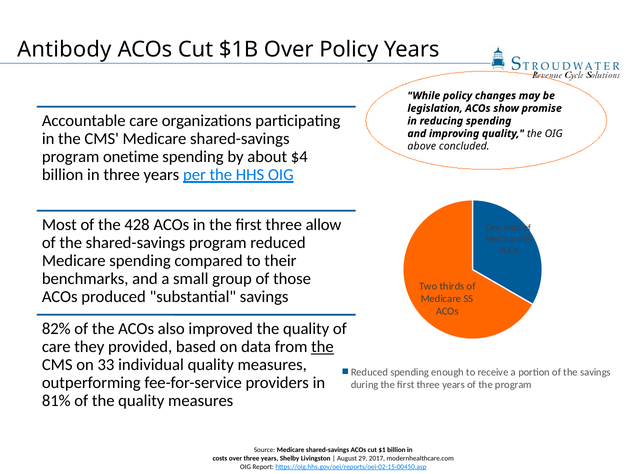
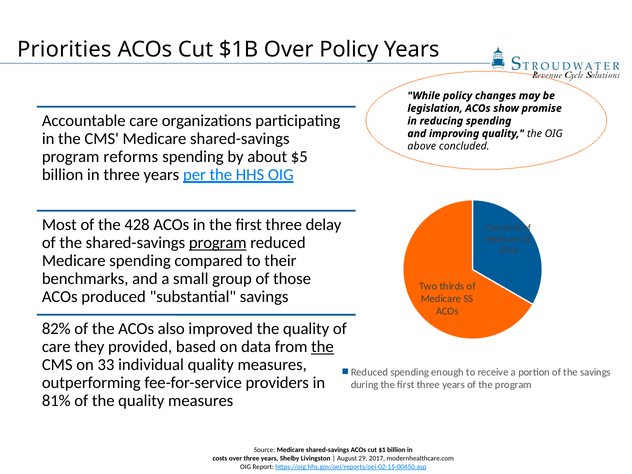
Antibody: Antibody -> Priorities (64, 49)
onetime: onetime -> reforms (131, 157)
$4: $4 -> $5 (299, 157)
allow: allow -> delay (324, 225)
program underline: none -> present (218, 243)
